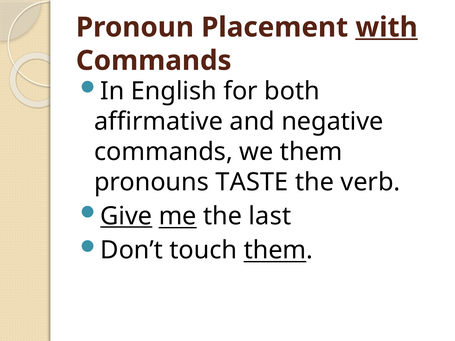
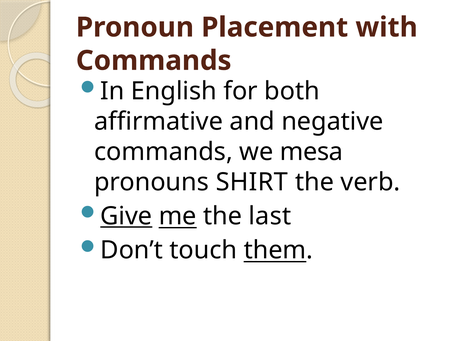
with underline: present -> none (387, 27)
we them: them -> mesa (311, 152)
TASTE: TASTE -> SHIRT (252, 182)
